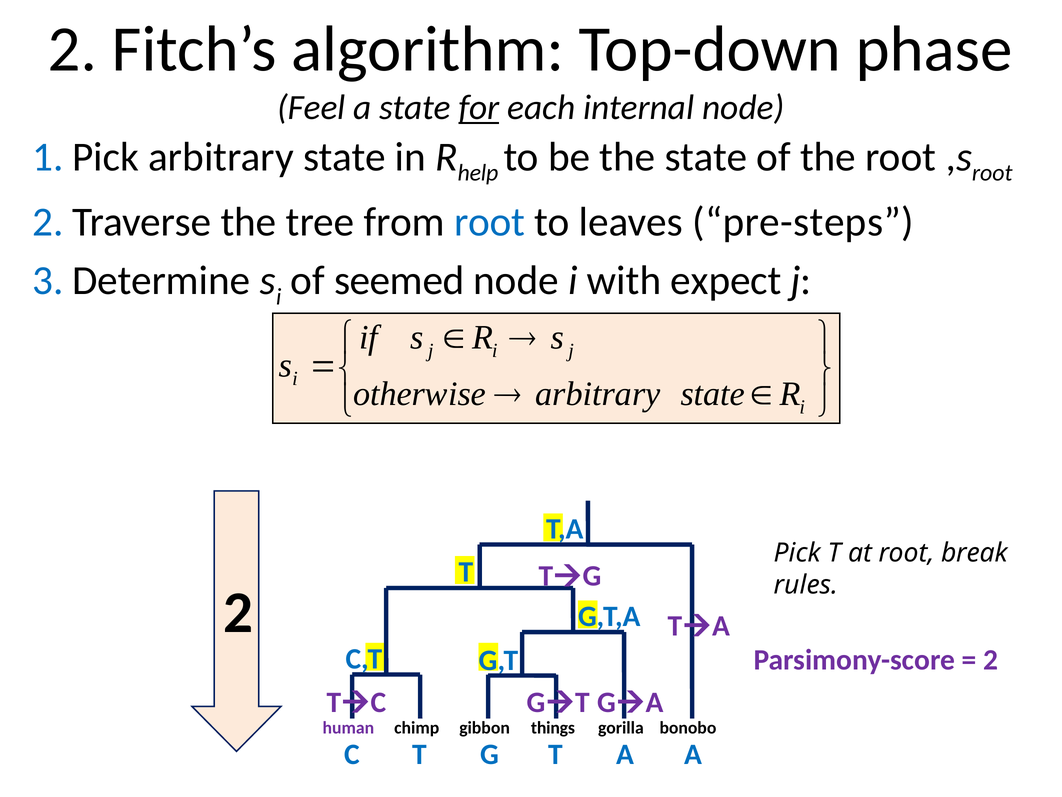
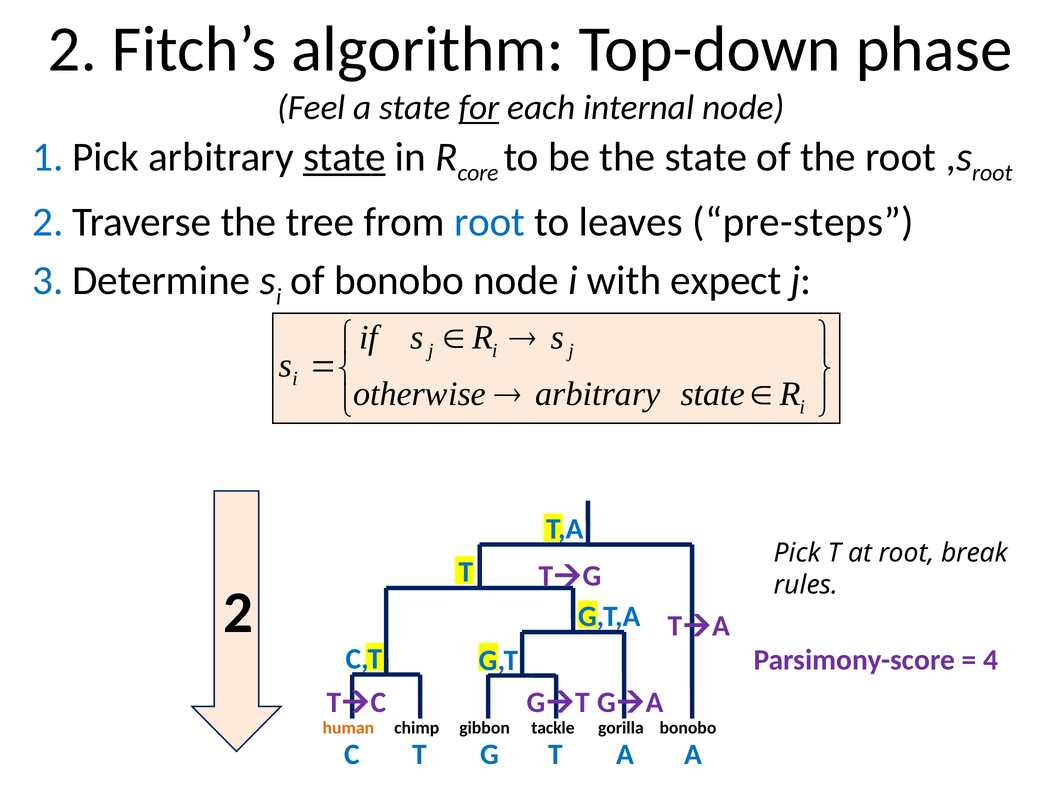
state underline: none -> present (344, 157)
help: help -> core (478, 173)
of seemed: seemed -> bonobo (399, 281)
2: 2 -> 4 (991, 660)
human colour: purple -> orange (348, 727)
things: things -> tackle (553, 727)
